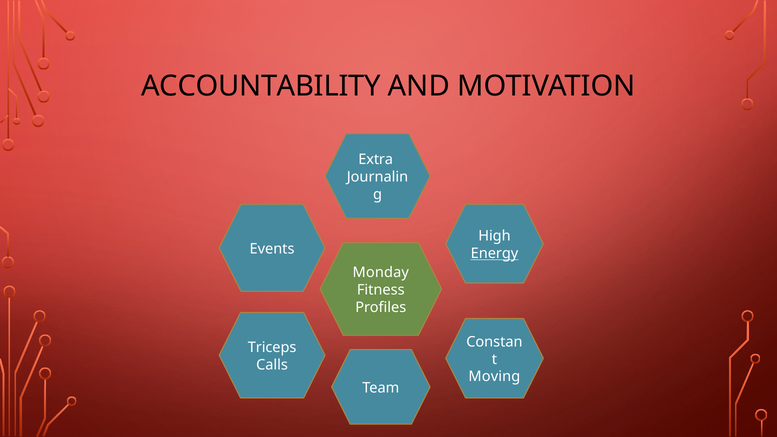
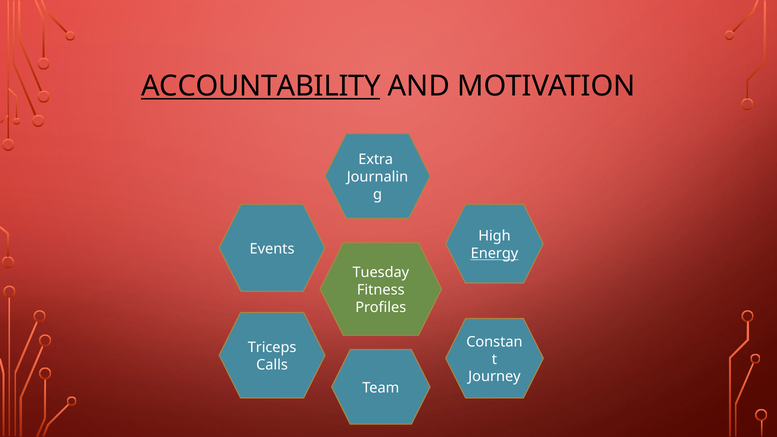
ACCOUNTABILITY underline: none -> present (261, 86)
Monday: Monday -> Tuesday (381, 273)
Moving: Moving -> Journey (494, 377)
